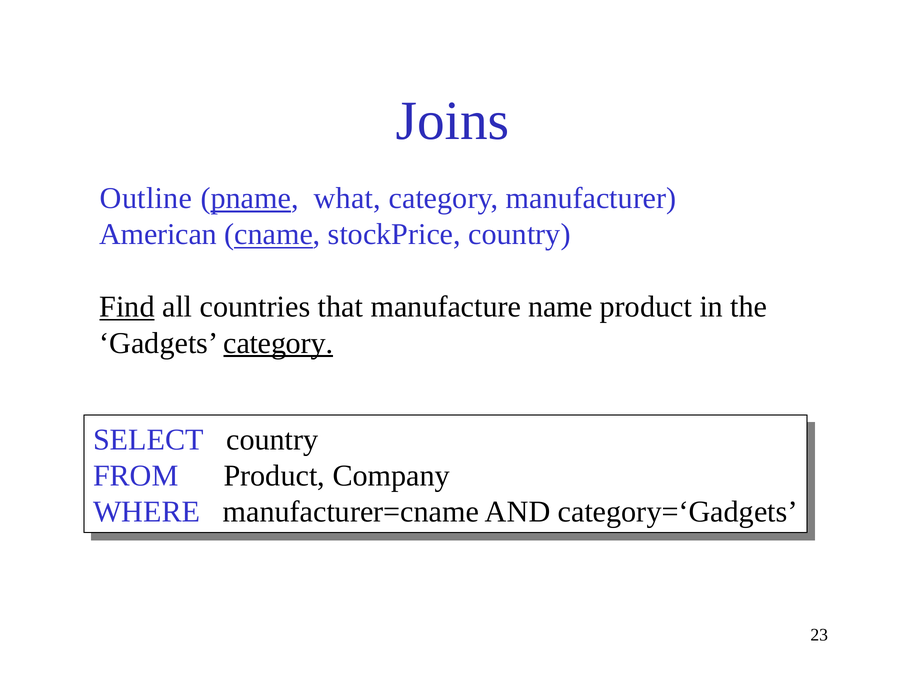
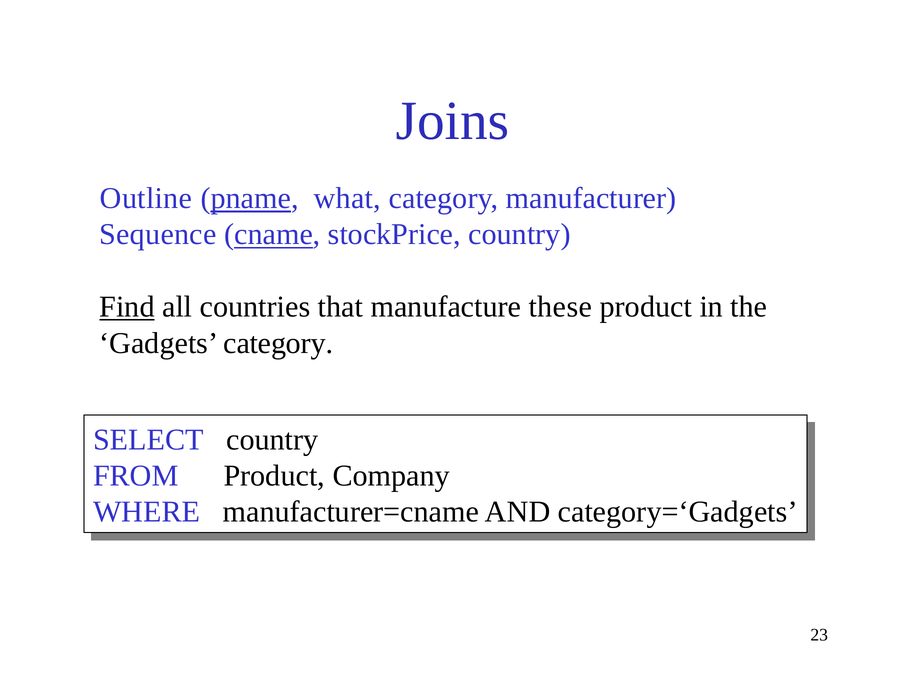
American: American -> Sequence (158, 234)
name: name -> these (560, 307)
category underline: present -> none (278, 343)
